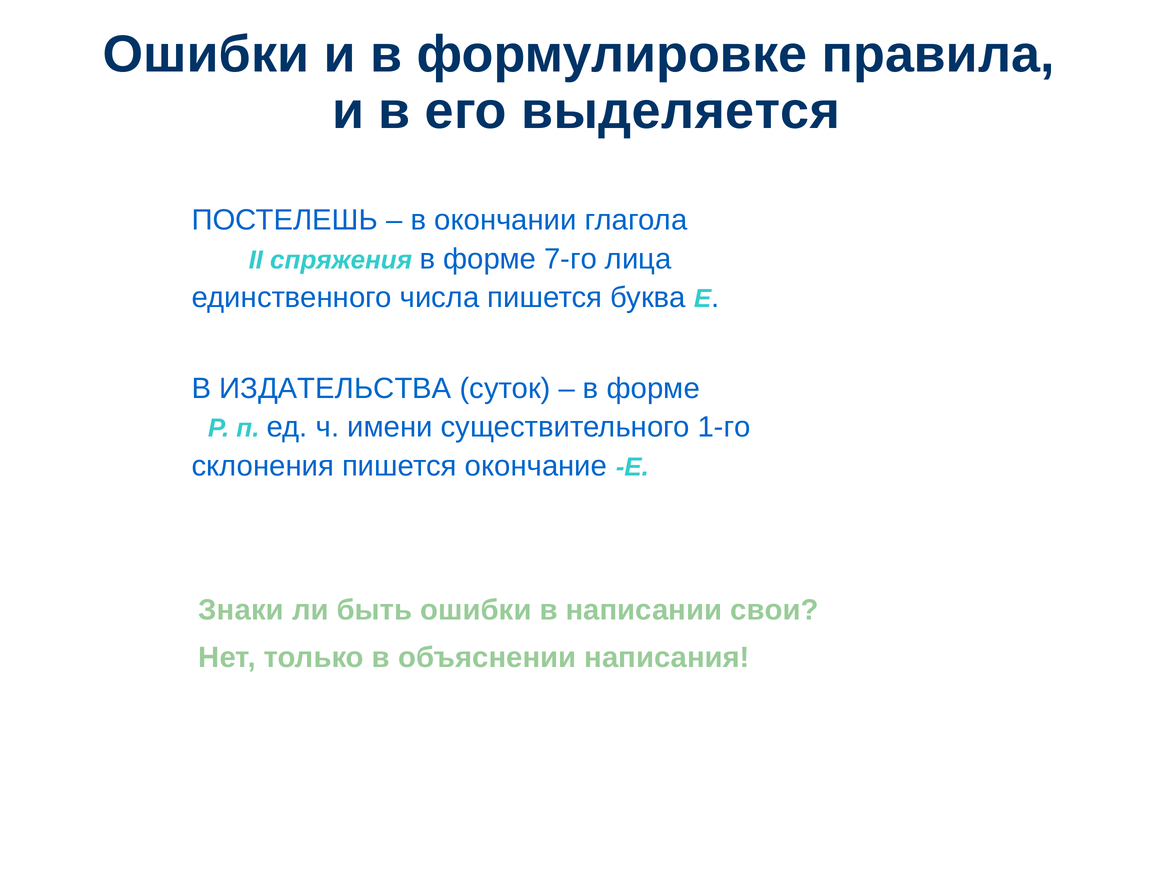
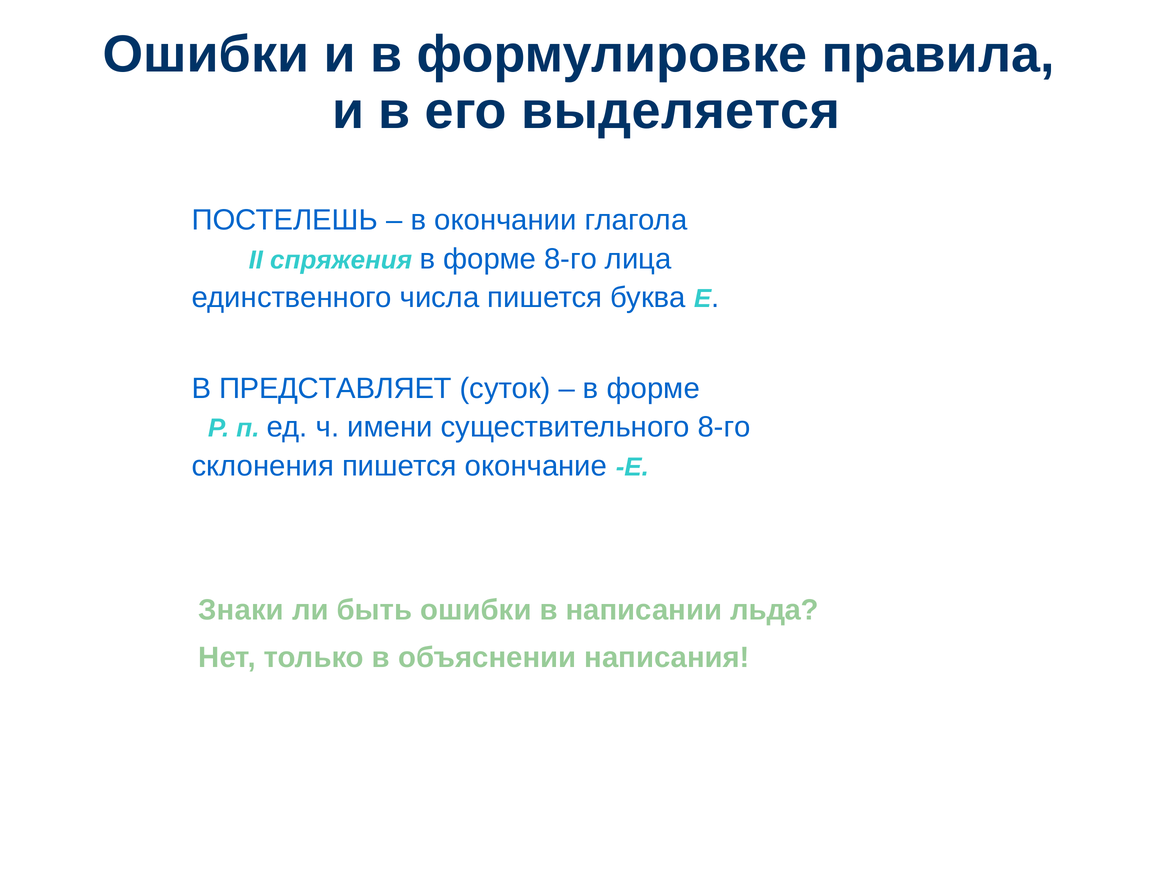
форме 7-го: 7-го -> 8-го (571, 259)
ИЗДАТЕЛЬСТВА: ИЗДАТЕЛЬСТВА -> ПРЕДСТАВЛЯЕТ (336, 388)
существительного 1-го: 1-го -> 8-го (724, 427)
свои: свои -> льда (775, 610)
